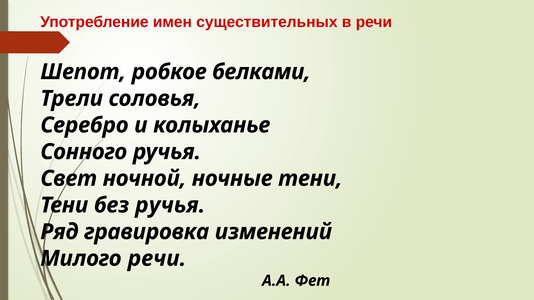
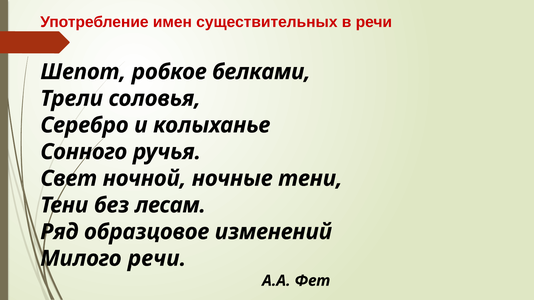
без ручья: ручья -> лесам (170, 205)
гравировка: гравировка -> образцовое (147, 232)
